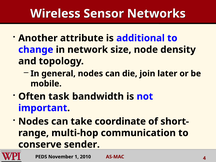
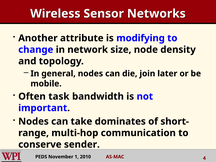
additional: additional -> modifying (141, 38)
coordinate: coordinate -> dominates (120, 121)
